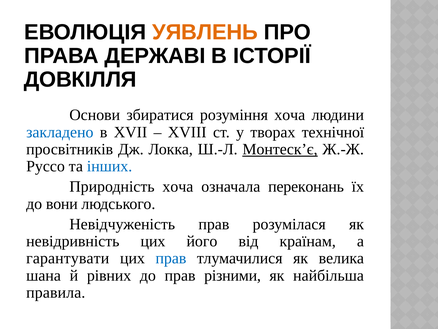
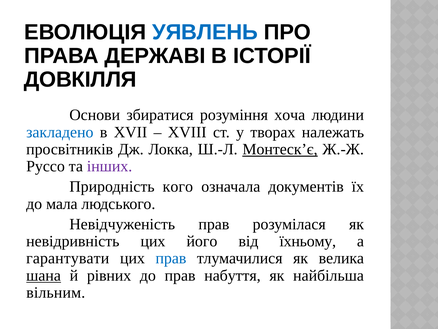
УЯВЛЕНЬ colour: orange -> blue (205, 32)
технічної: технічної -> належать (333, 132)
інших colour: blue -> purple (110, 166)
Природність хоча: хоча -> кого (178, 186)
переконань: переконань -> документів (306, 186)
вони: вони -> мала (62, 204)
країнам: країнам -> їхньому (308, 241)
шана underline: none -> present (44, 275)
різними: різними -> набуття (232, 275)
правила: правила -> вільним (56, 292)
